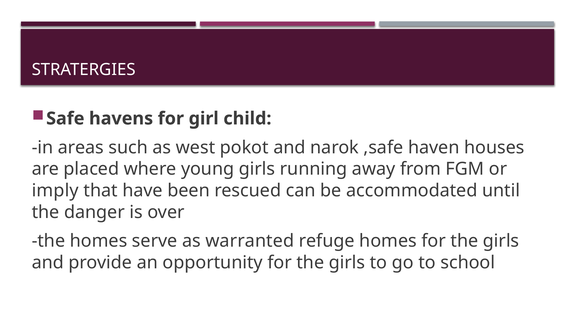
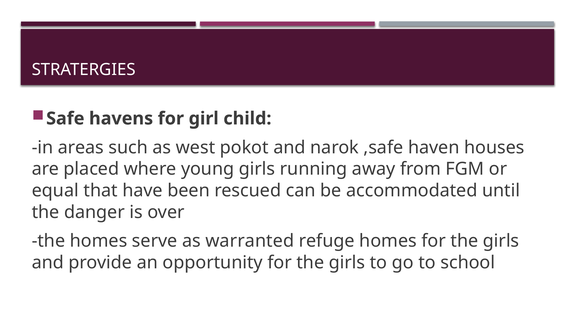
imply: imply -> equal (55, 191)
